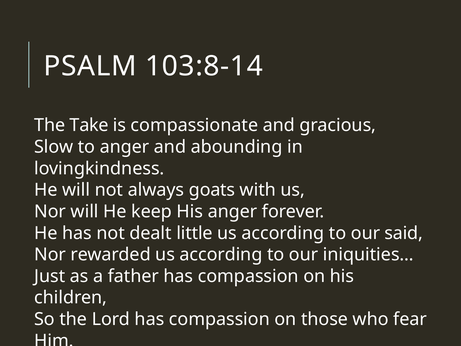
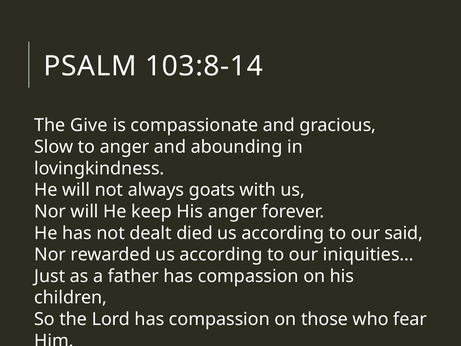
Take: Take -> Give (89, 125)
little: little -> died (195, 233)
